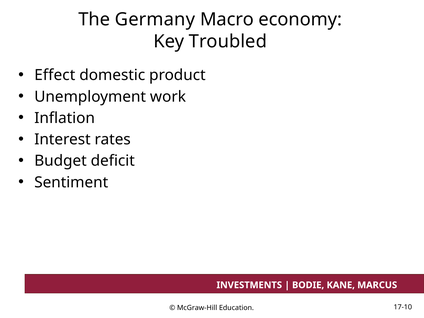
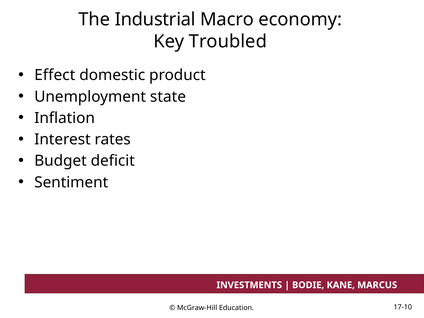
Germany: Germany -> Industrial (155, 19)
work: work -> state (168, 97)
